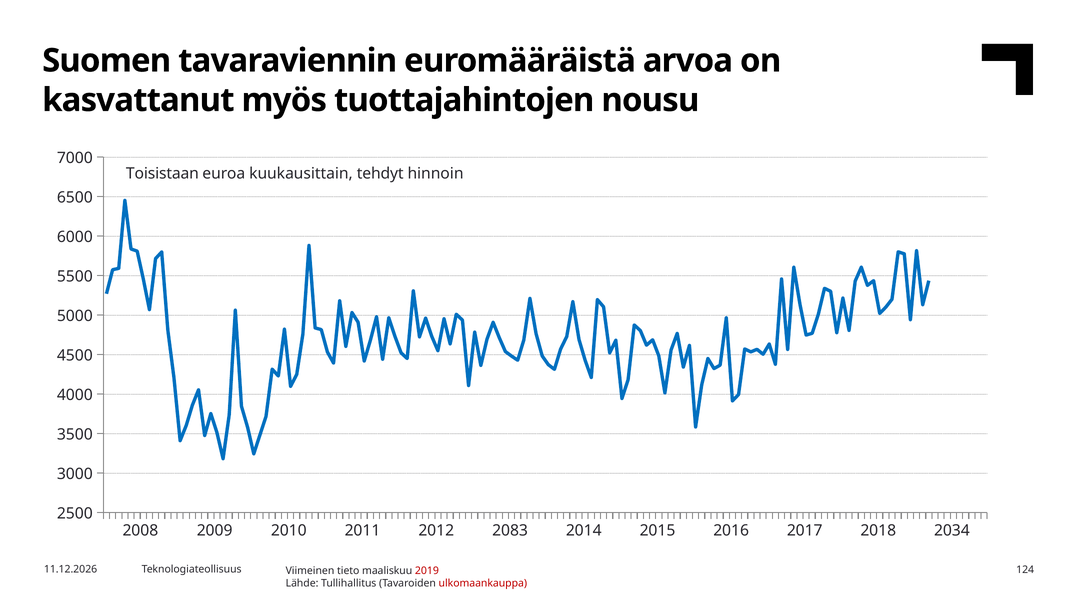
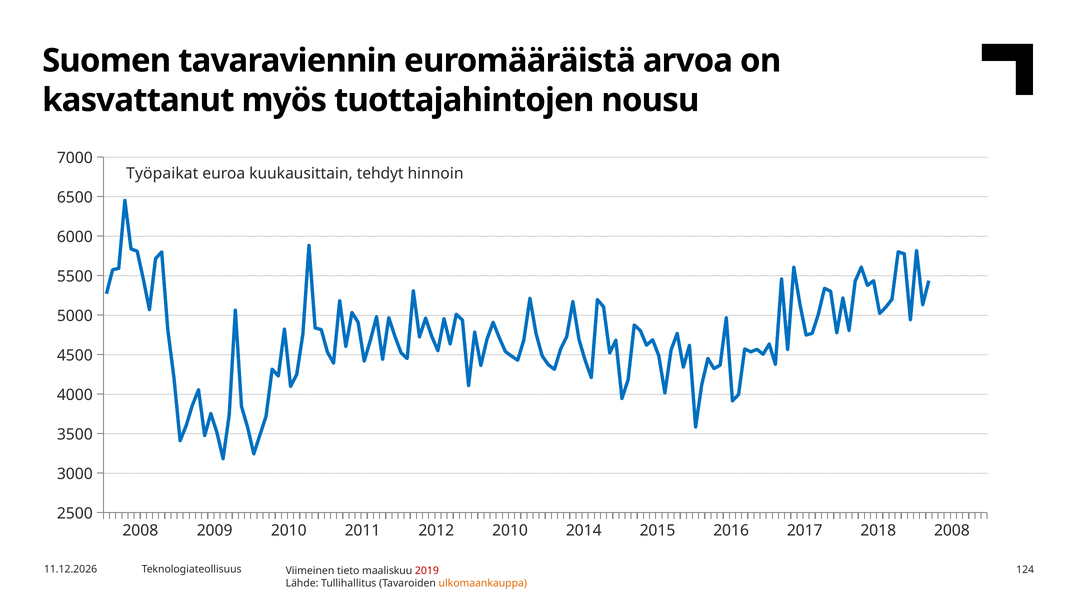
Toisistaan: Toisistaan -> Työpaikat (162, 174)
2012 2083: 2083 -> 2010 (510, 531)
2018 2034: 2034 -> 2008 (952, 531)
ulkomaankauppa colour: red -> orange (483, 583)
